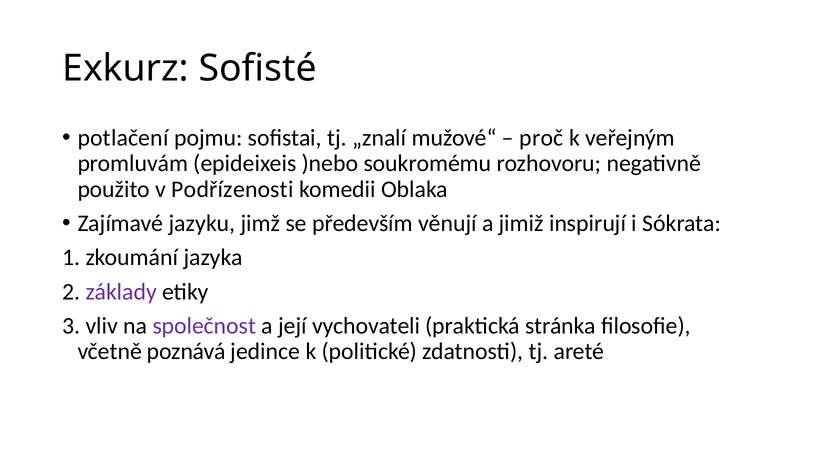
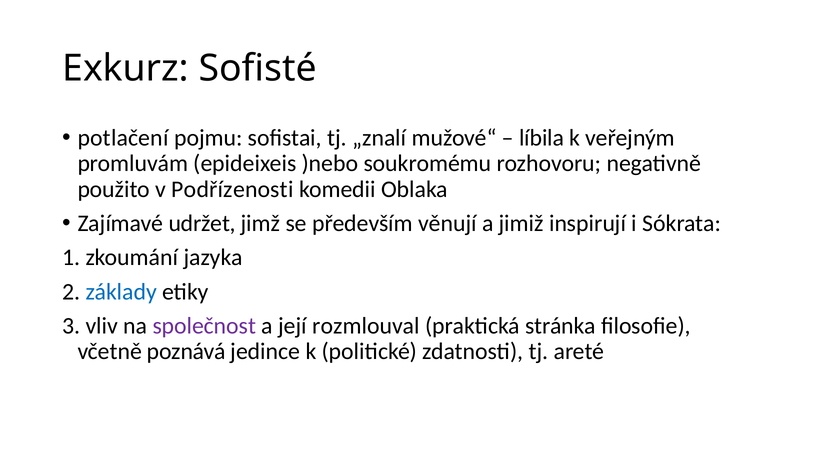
proč: proč -> líbila (542, 138)
jazyku: jazyku -> udržet (202, 223)
základy colour: purple -> blue (121, 292)
vychovateli: vychovateli -> rozmlouval (366, 326)
